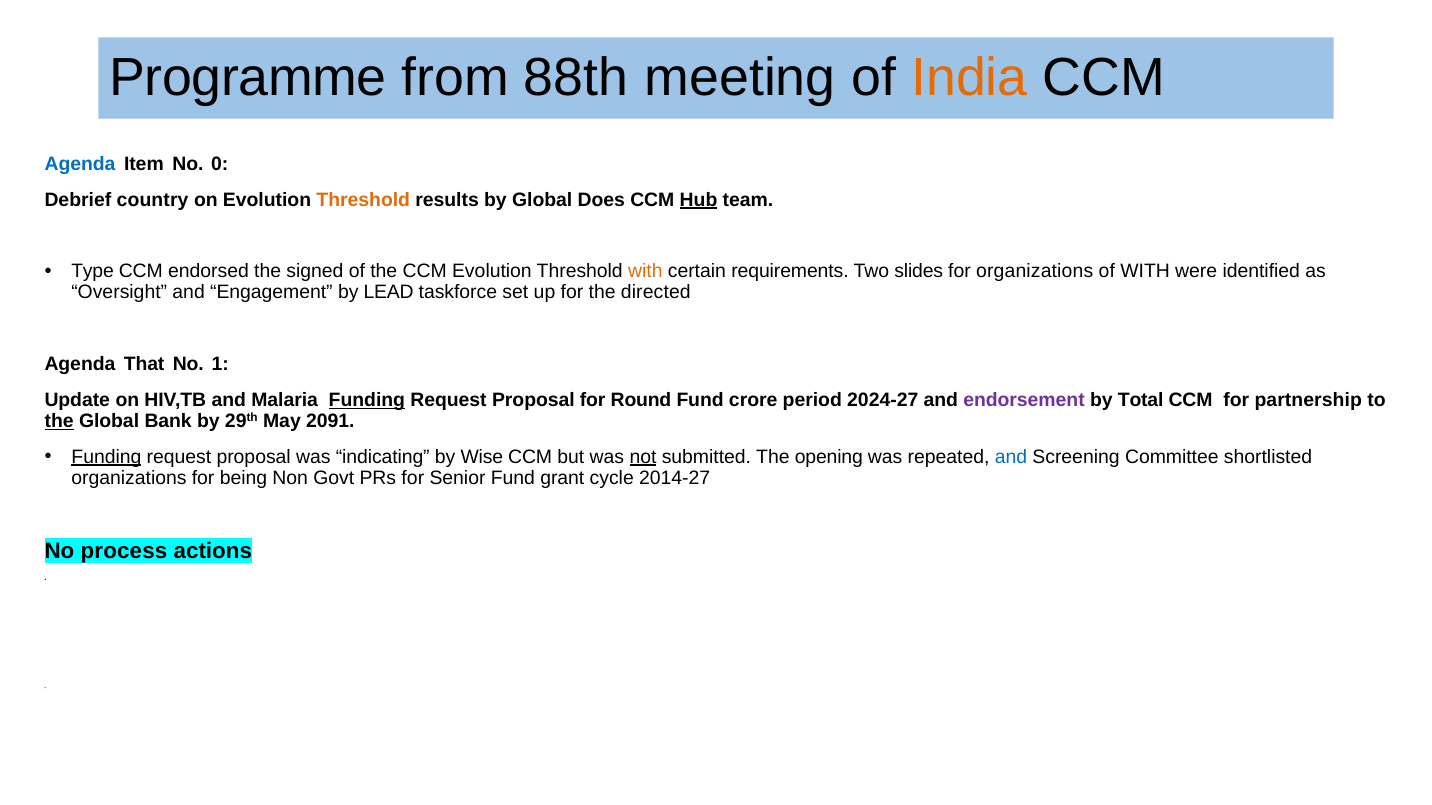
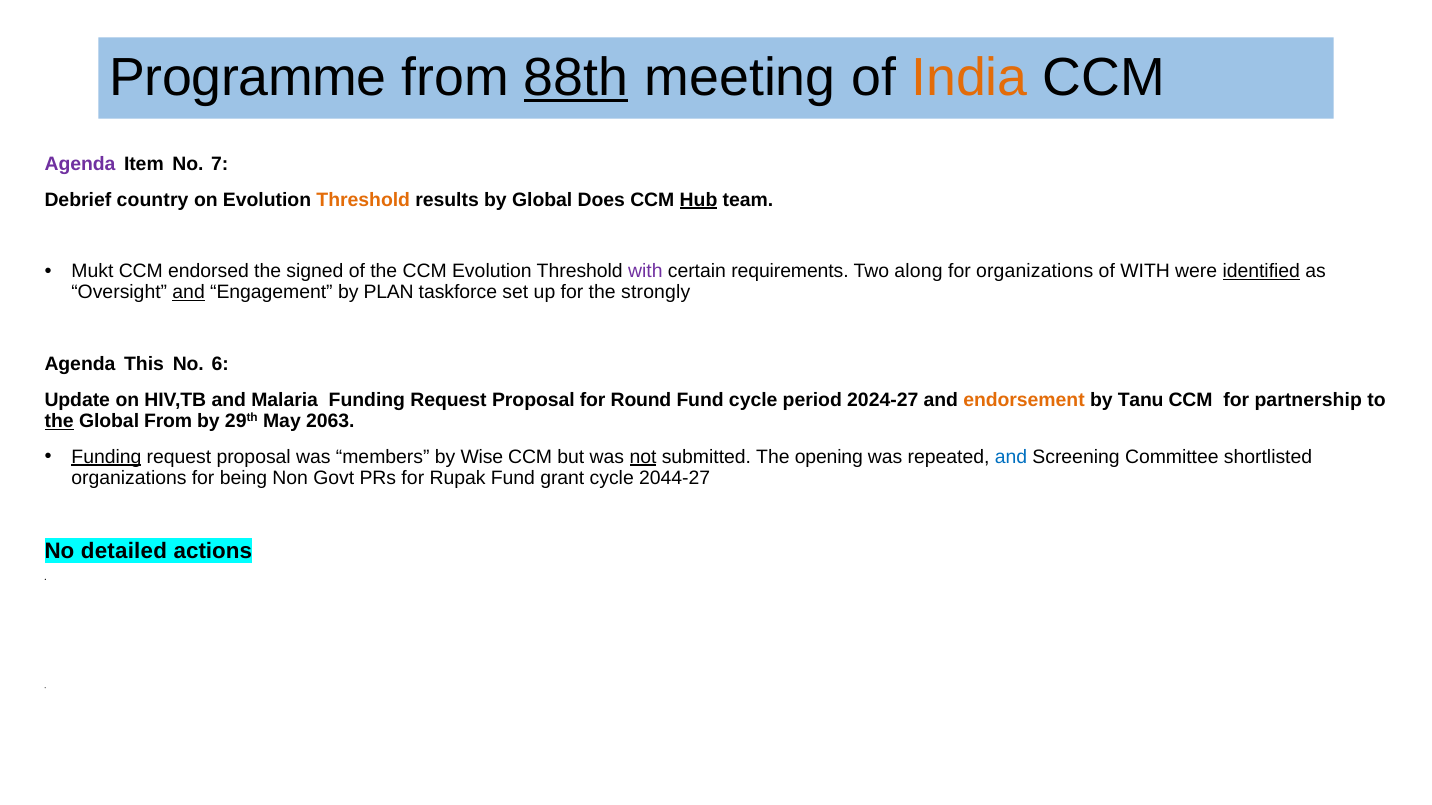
88th underline: none -> present (576, 78)
Agenda colour: blue -> purple (80, 164)
0: 0 -> 7 (220, 164)
Type: Type -> Mukt (92, 271)
with colour: orange -> purple (645, 271)
slides: slides -> along (919, 271)
identified underline: none -> present (1261, 271)
and underline: none -> present (189, 292)
LEAD: LEAD -> PLAN (389, 292)
directed: directed -> strongly (656, 292)
That: That -> This (144, 364)
1: 1 -> 6 (220, 364)
Funding underline: present -> none (367, 400)
Fund crore: crore -> cycle (753, 400)
endorsement colour: purple -> orange (1024, 400)
Total: Total -> Tanu (1141, 400)
Global Bank: Bank -> From (168, 421)
2091: 2091 -> 2063 (330, 421)
indicating: indicating -> members (383, 457)
Senior: Senior -> Rupak (458, 478)
2014-27: 2014-27 -> 2044-27 (675, 478)
process: process -> detailed (124, 551)
